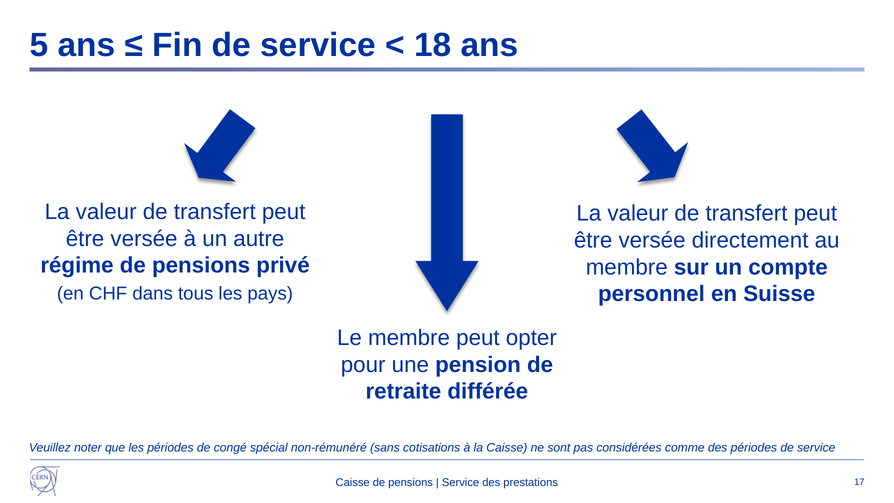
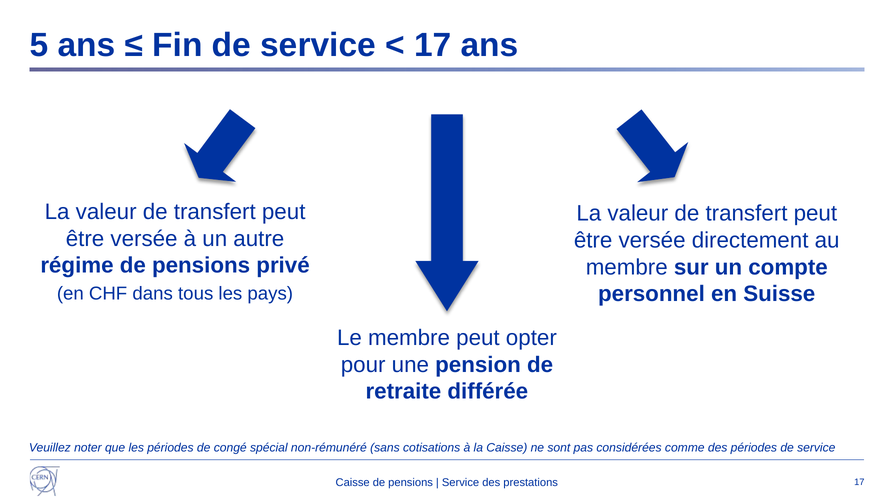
18: 18 -> 17 (433, 45)
